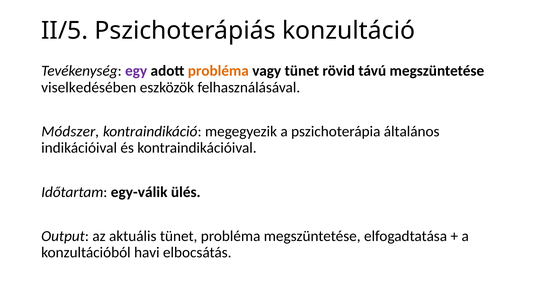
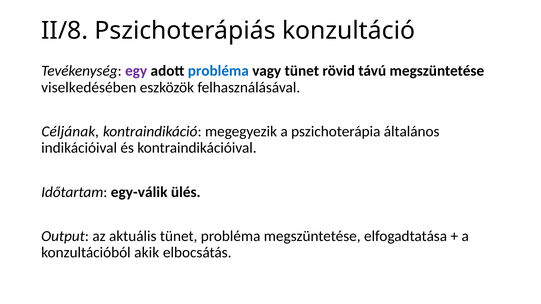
II/5: II/5 -> II/8 (65, 31)
probléma colour: orange -> blue (218, 71)
Módszer: Módszer -> Céljának (70, 132)
havi: havi -> akik (147, 253)
